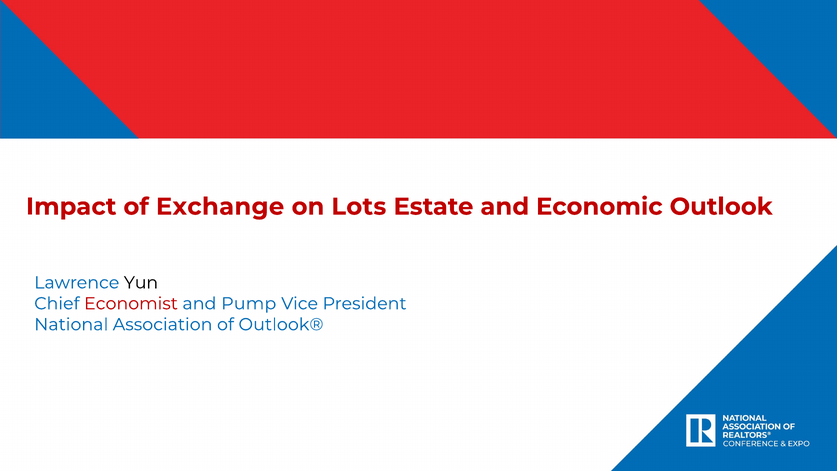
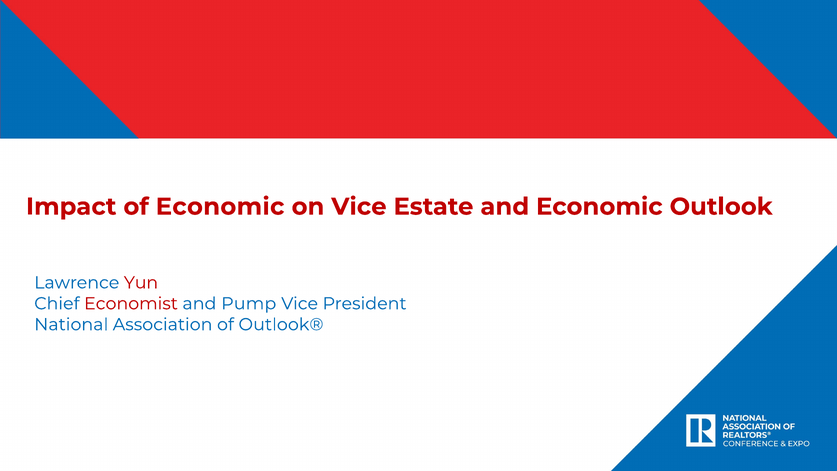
of Exchange: Exchange -> Economic (220, 207)
on Lots: Lots -> Vice (359, 207)
Yun colour: black -> red (141, 283)
